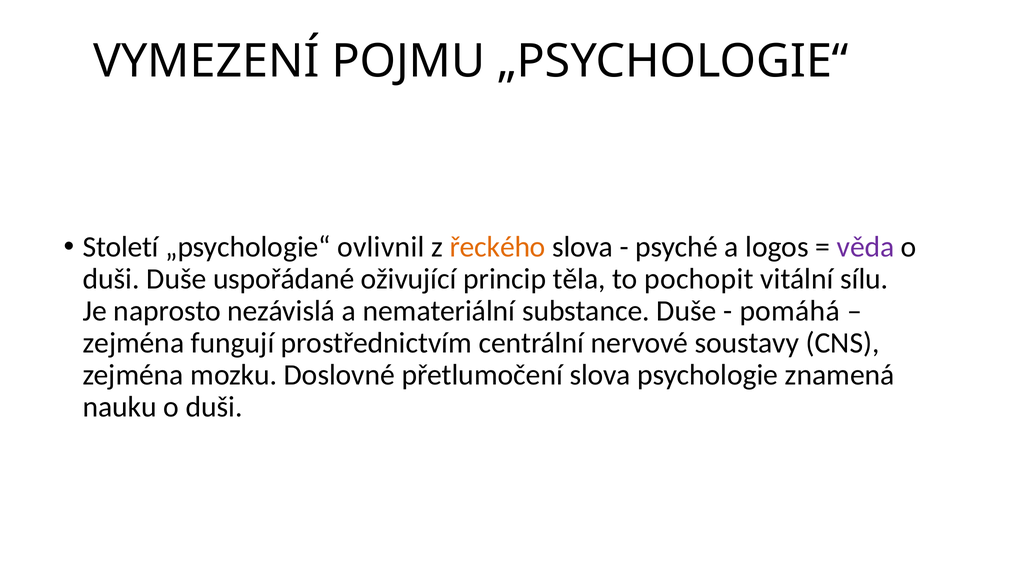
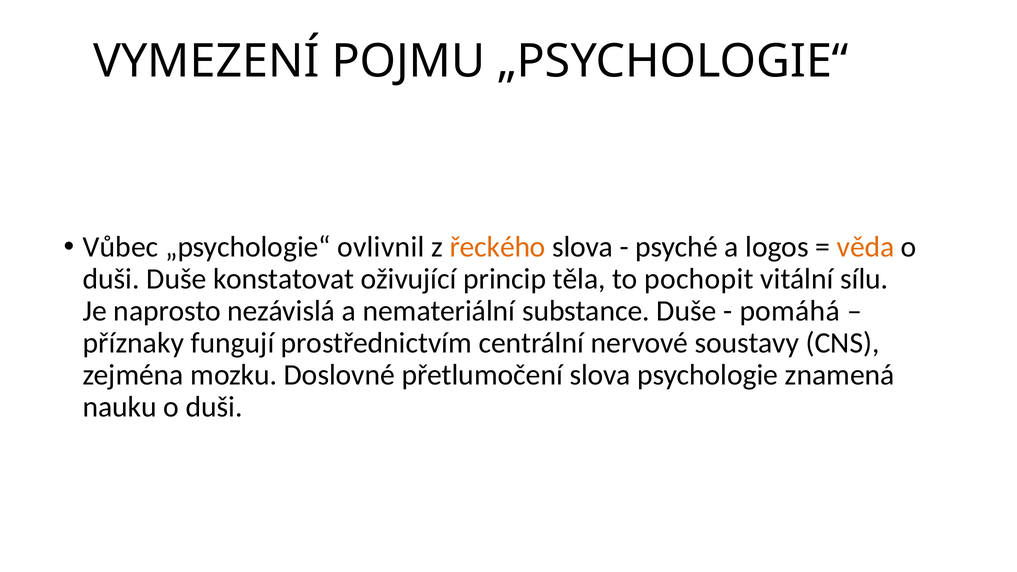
Století: Století -> Vůbec (121, 247)
věda colour: purple -> orange (866, 247)
uspořádané: uspořádané -> konstatovat (284, 279)
zejména: zejména -> příznaky (133, 343)
